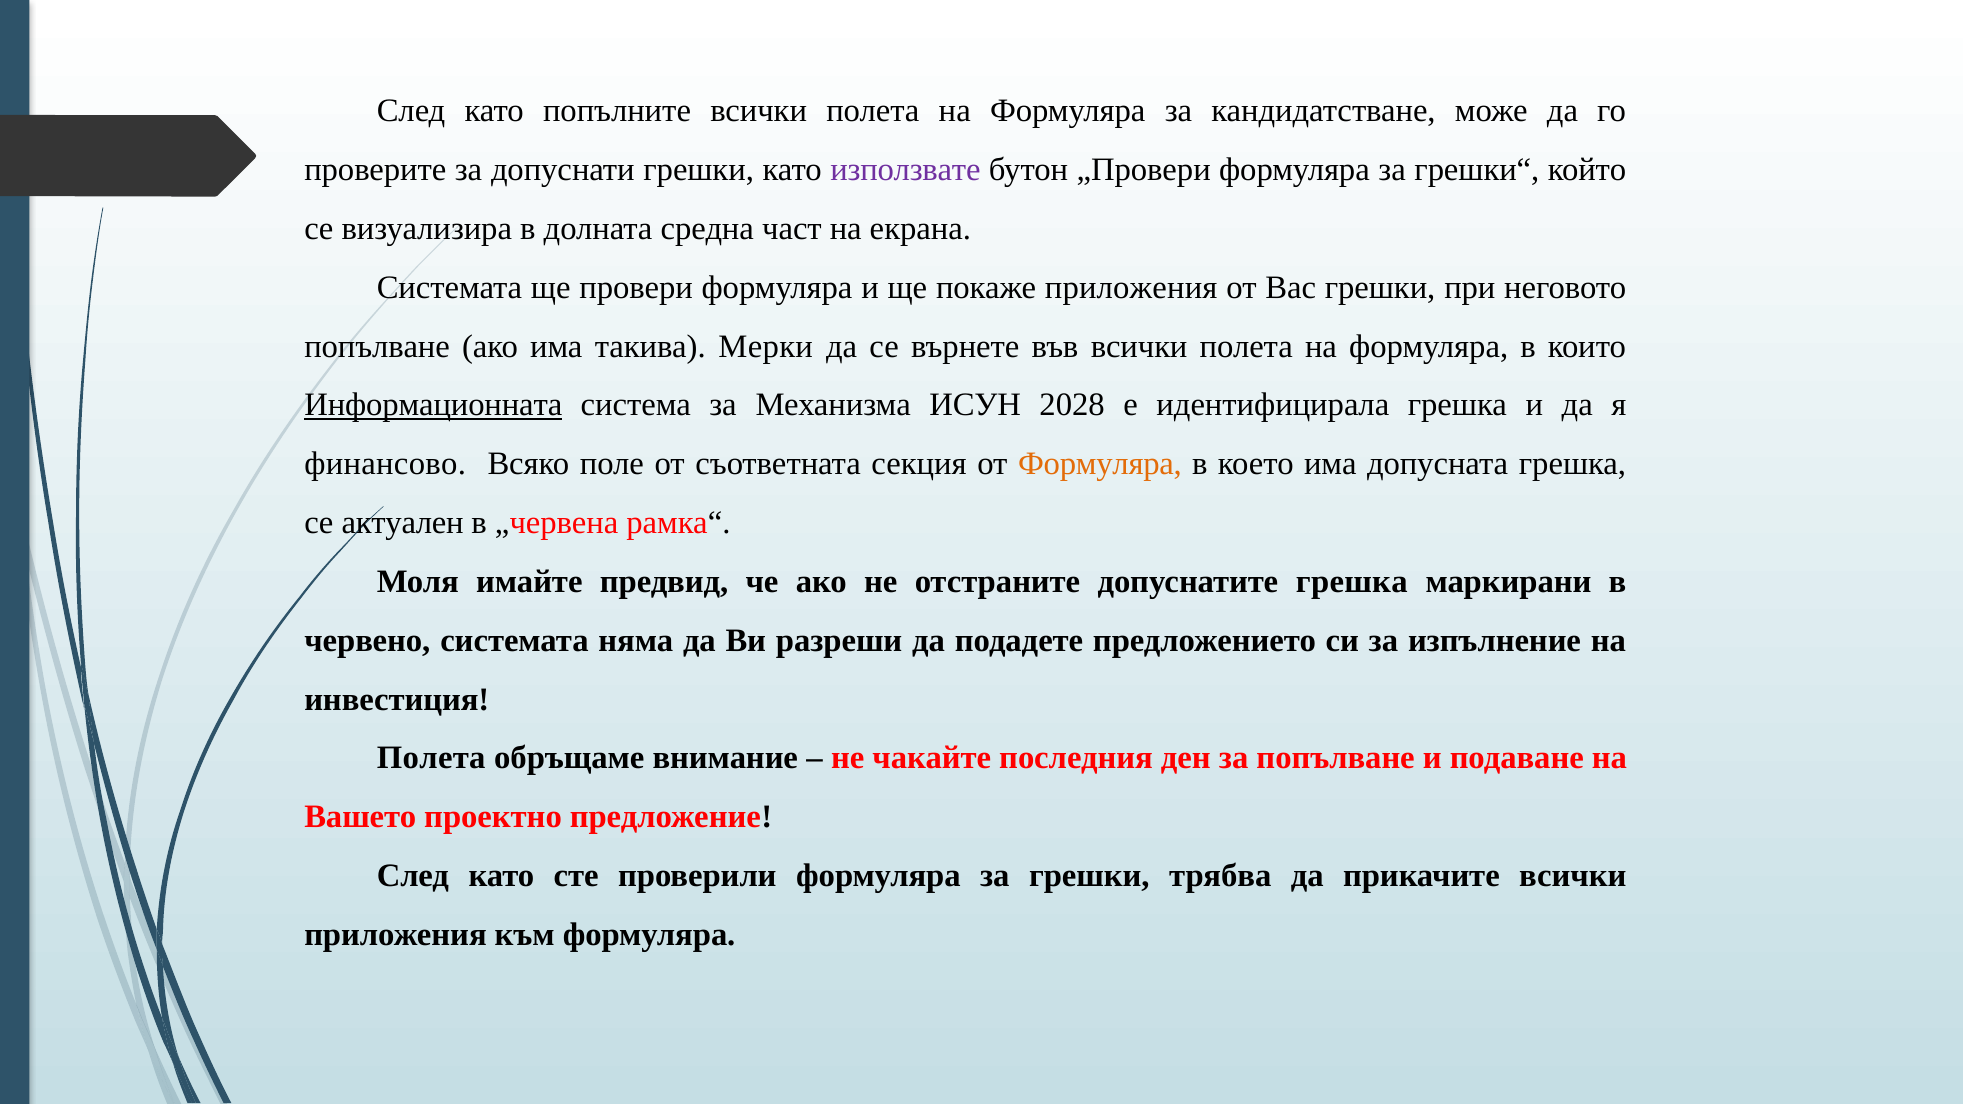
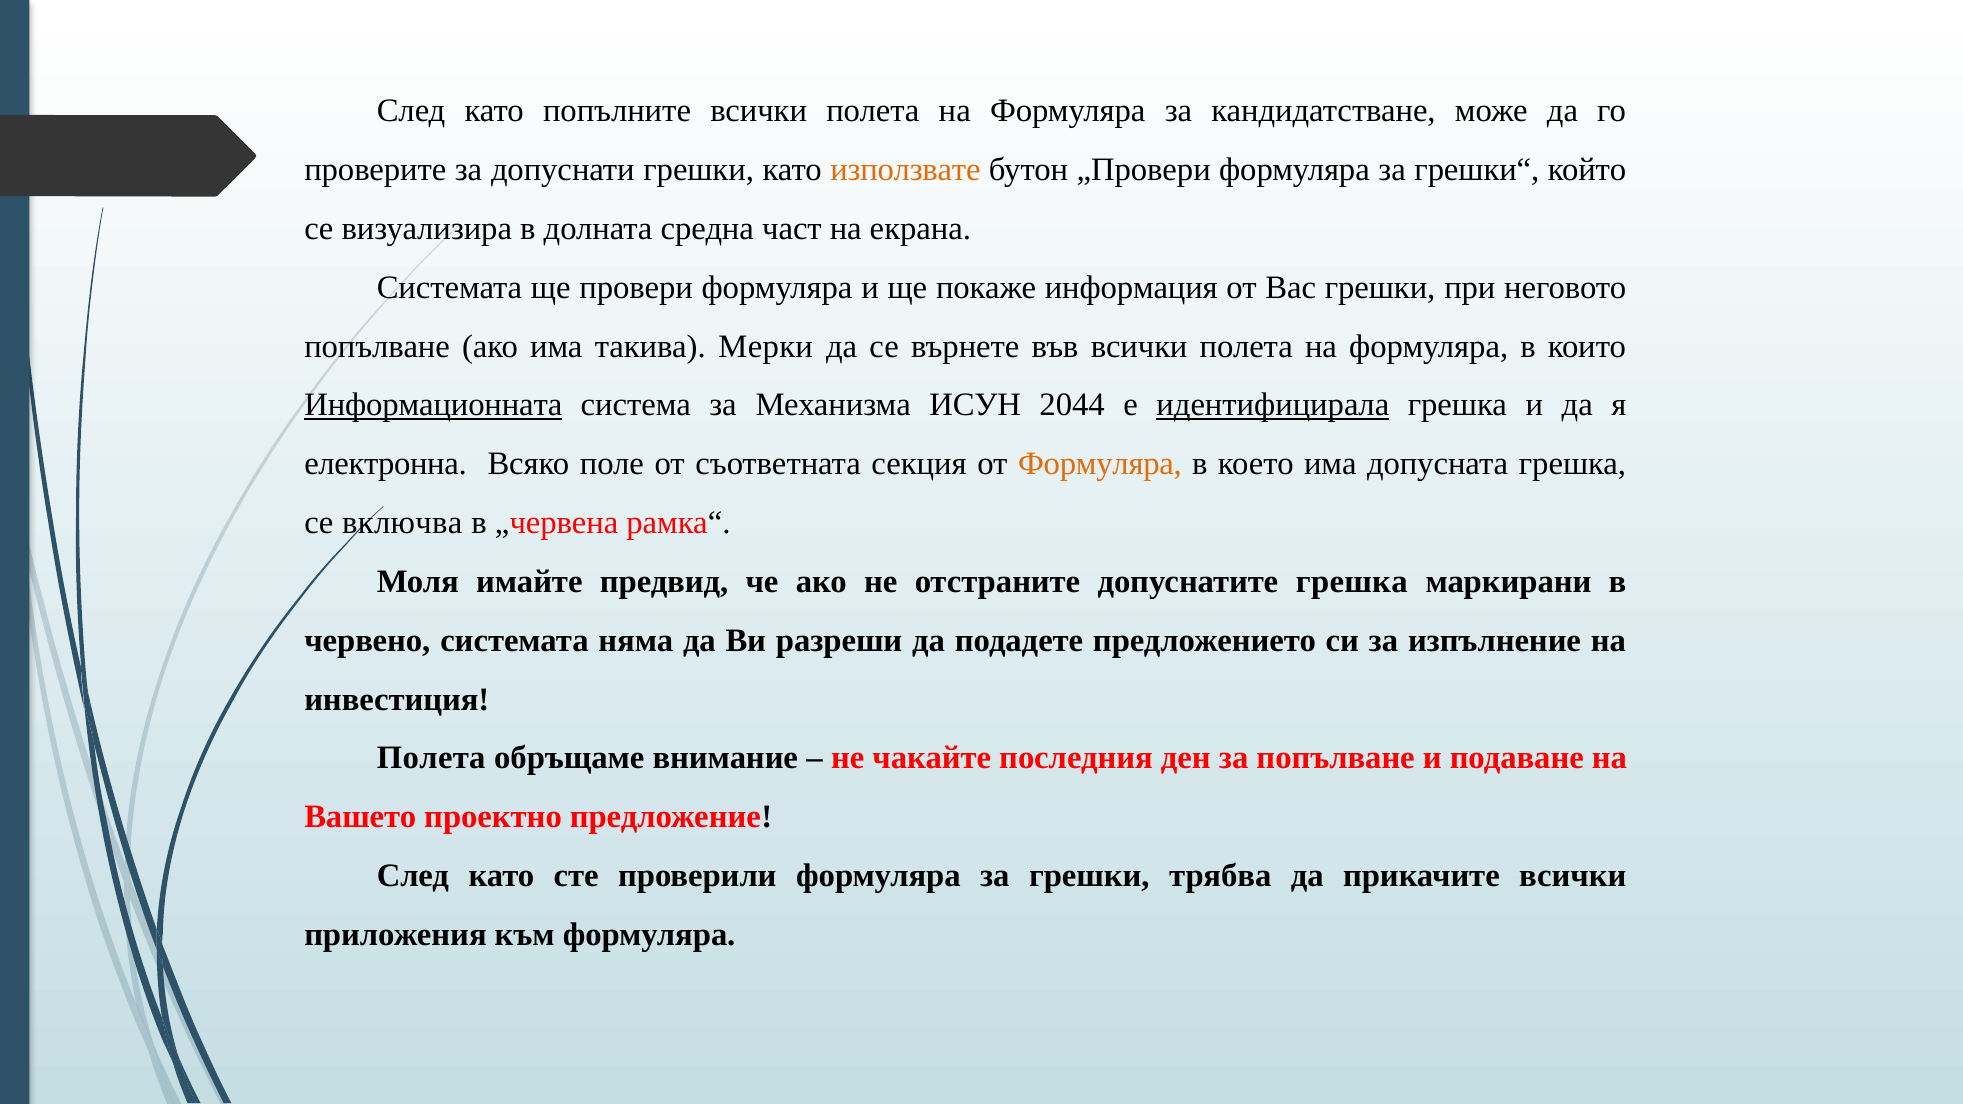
използвате colour: purple -> orange (905, 170)
покаже приложения: приложения -> информация (1131, 288)
2028: 2028 -> 2044 (1072, 405)
идентифицирала underline: none -> present (1273, 405)
финансово: финансово -> електронна (385, 464)
актуален: актуален -> включва (402, 523)
